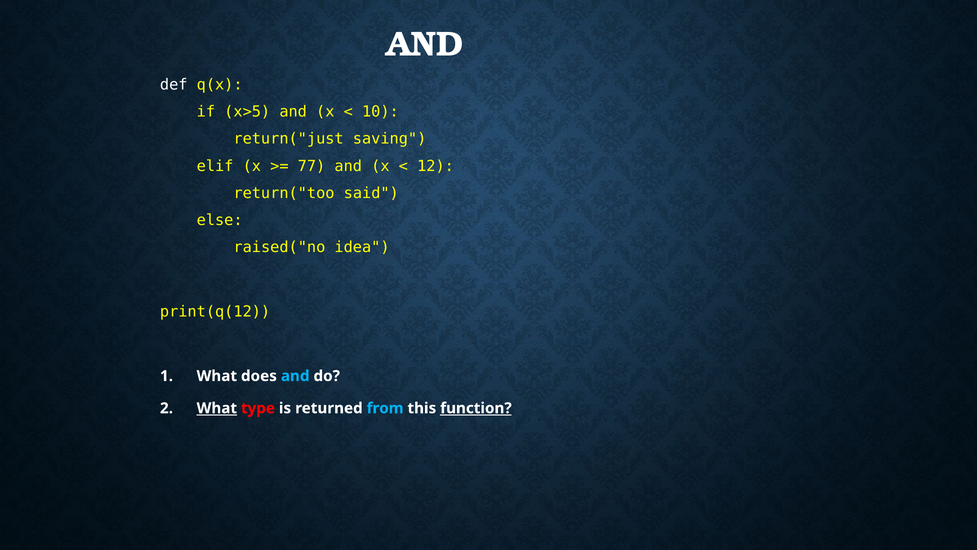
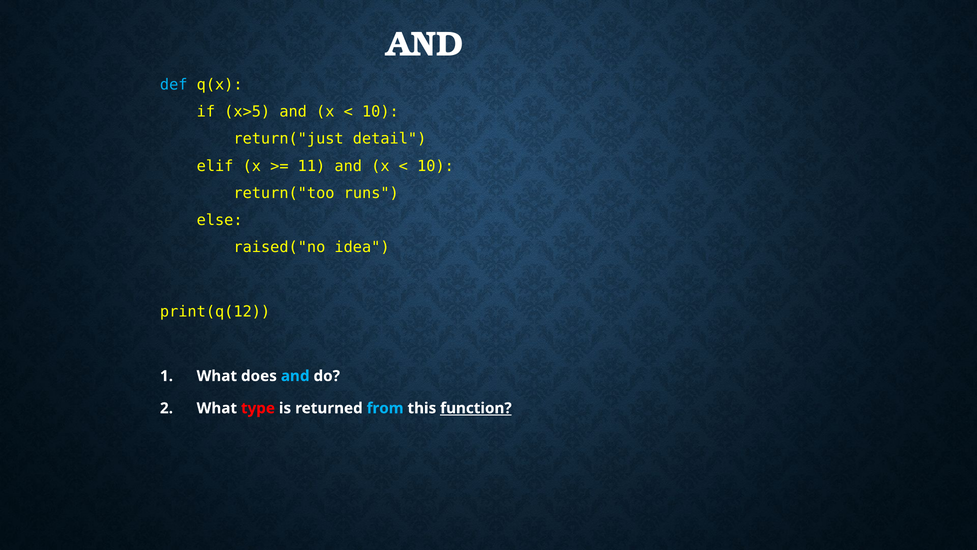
def colour: white -> light blue (174, 85)
saving: saving -> detail (390, 139)
77: 77 -> 11 (311, 166)
12: 12 -> 10 (436, 166)
said: said -> runs (371, 193)
What underline: present -> none (217, 408)
